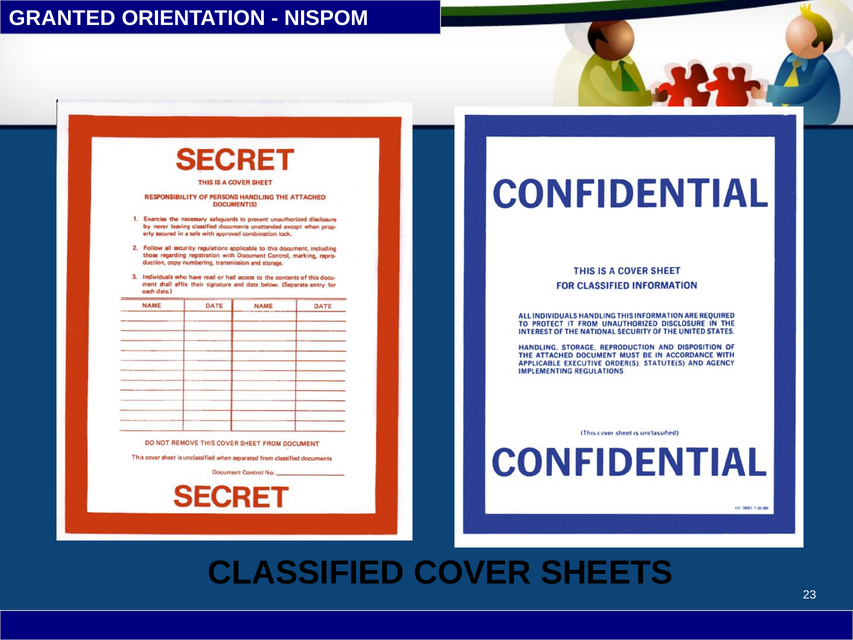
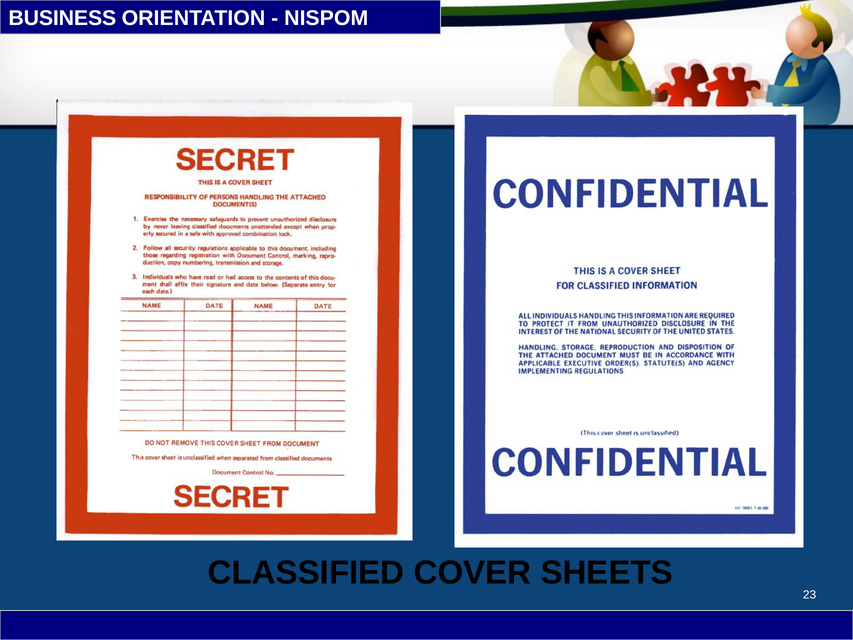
GRANTED: GRANTED -> BUSINESS (62, 18)
